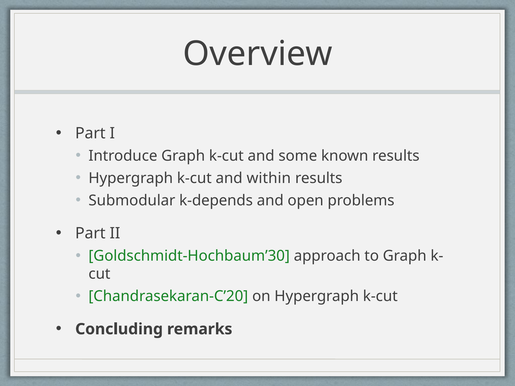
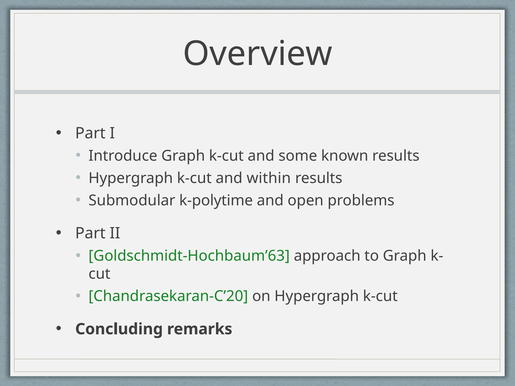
k-depends: k-depends -> k-polytime (216, 201)
Goldschmidt-Hochbaum’30: Goldschmidt-Hochbaum’30 -> Goldschmidt-Hochbaum’63 (189, 256)
